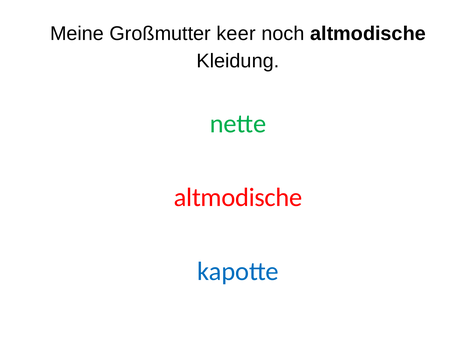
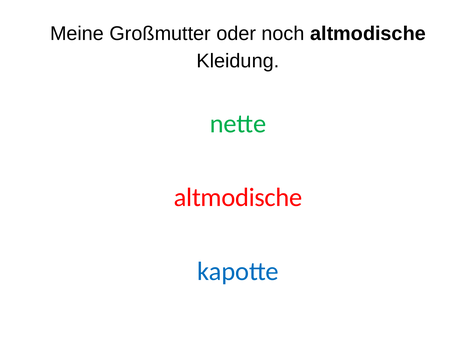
keer: keer -> oder (236, 34)
